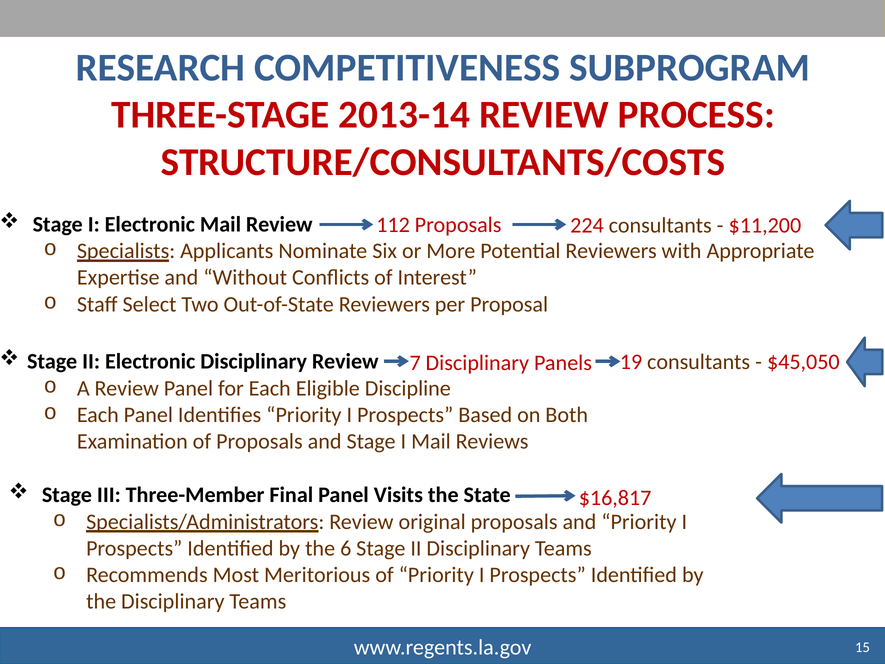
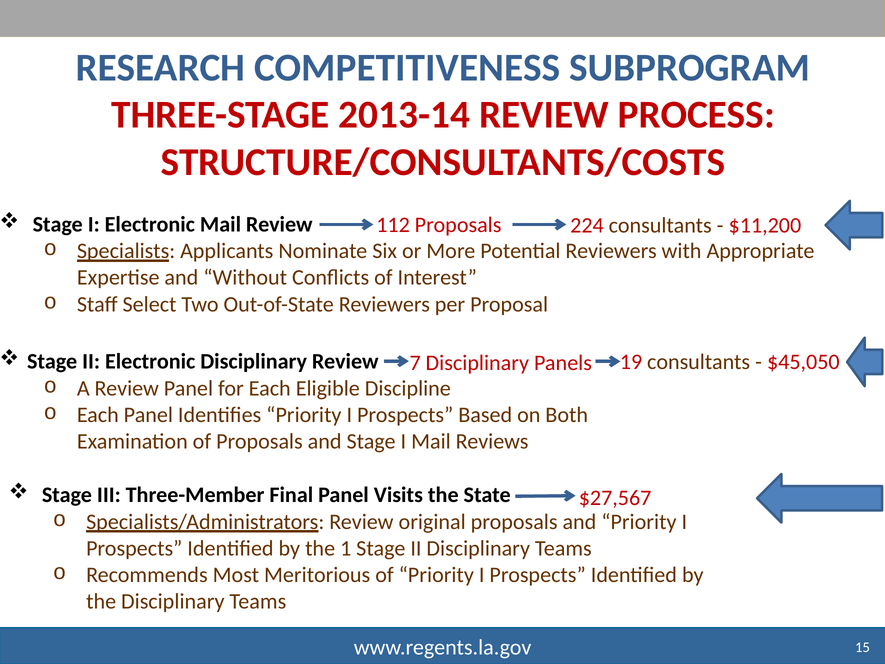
$16,817: $16,817 -> $27,567 (615, 498)
6: 6 -> 1 (346, 548)
